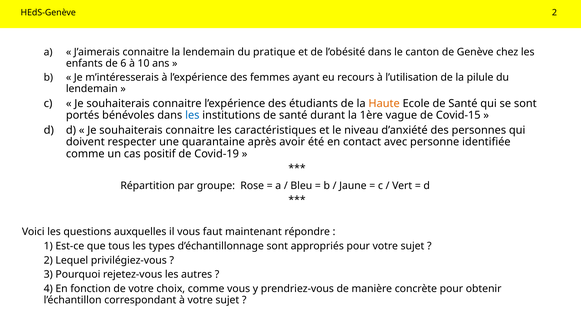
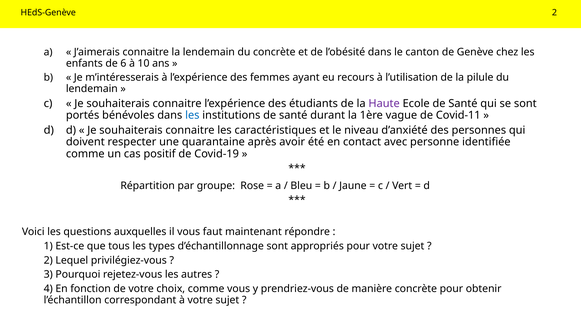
du pratique: pratique -> concrète (274, 52)
Haute colour: orange -> purple (384, 103)
Covid-15: Covid-15 -> Covid-11 (458, 115)
